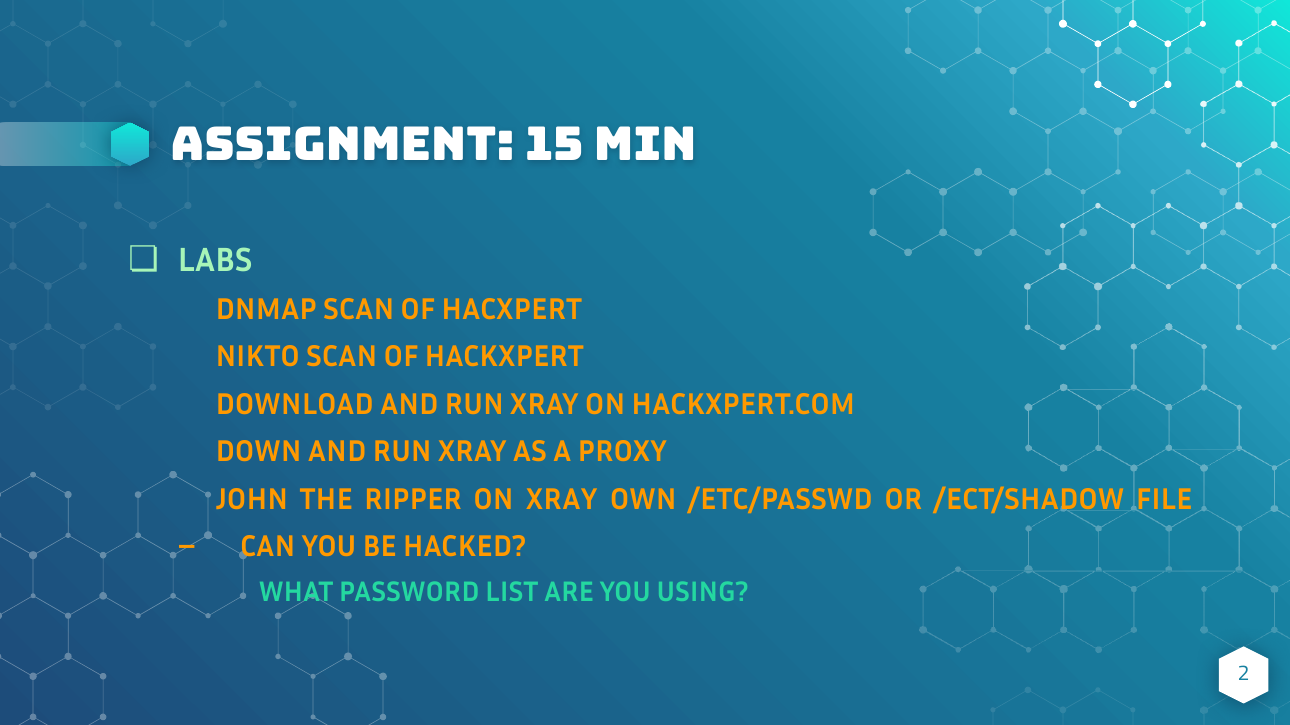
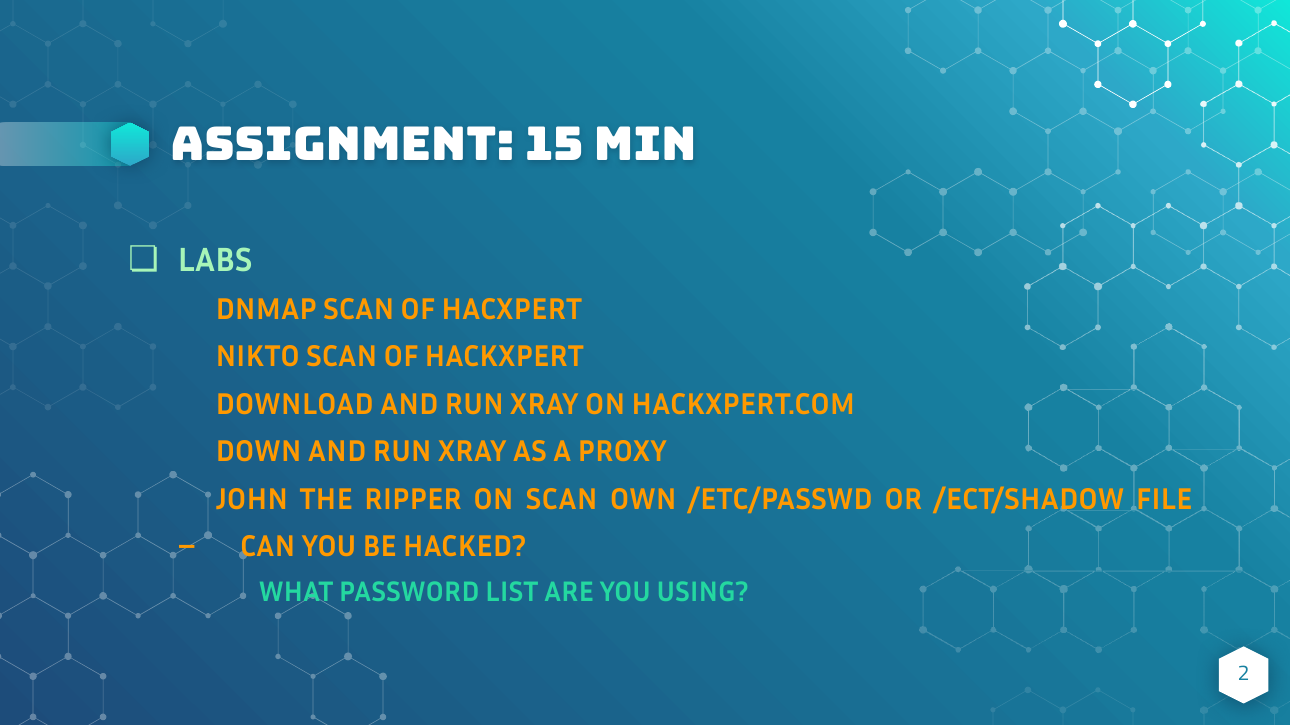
ON XRAY: XRAY -> SCAN (562, 500)
